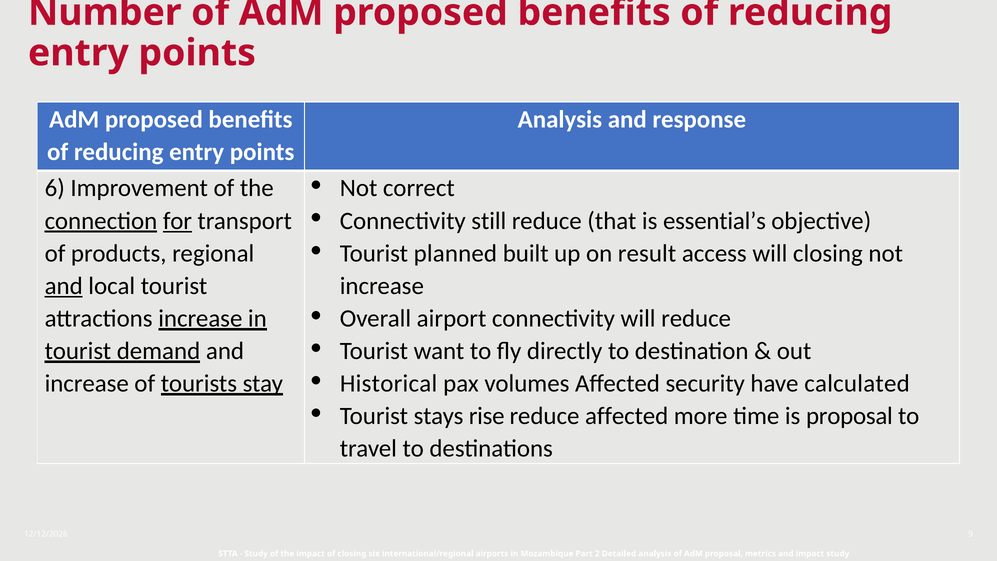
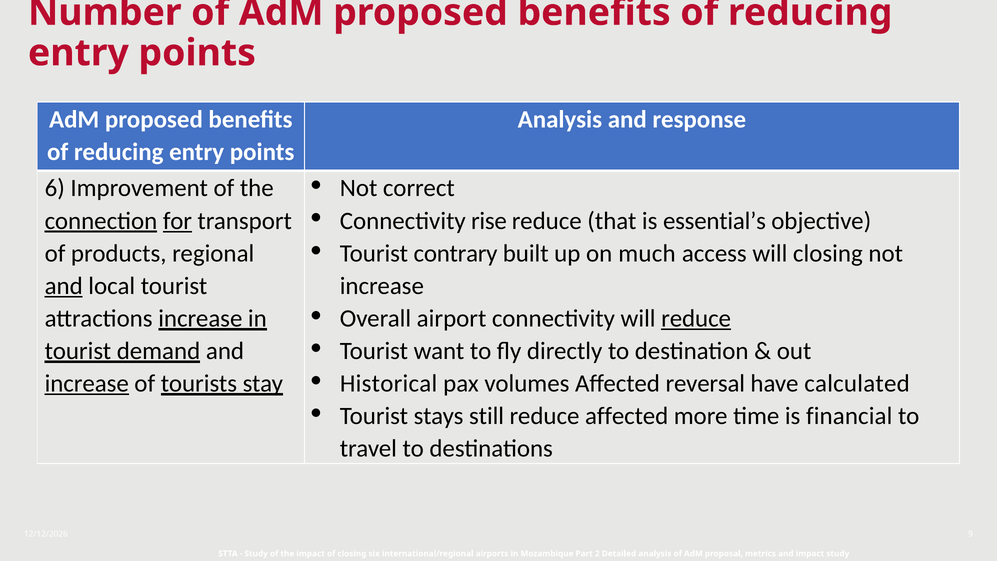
still: still -> rise (489, 221)
planned: planned -> contrary (456, 253)
result: result -> much (647, 253)
reduce underline: none -> present (696, 318)
security: security -> reversal (705, 383)
increase underline: none -> present (87, 383)
rise: rise -> still (487, 416)
is proposal: proposal -> financial (849, 416)
